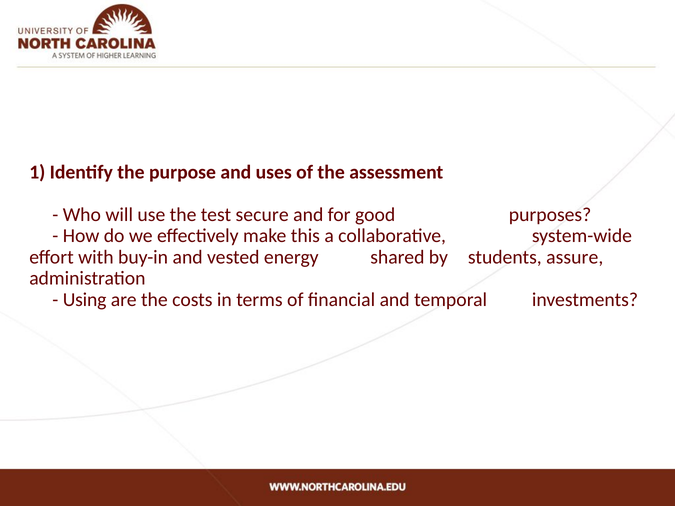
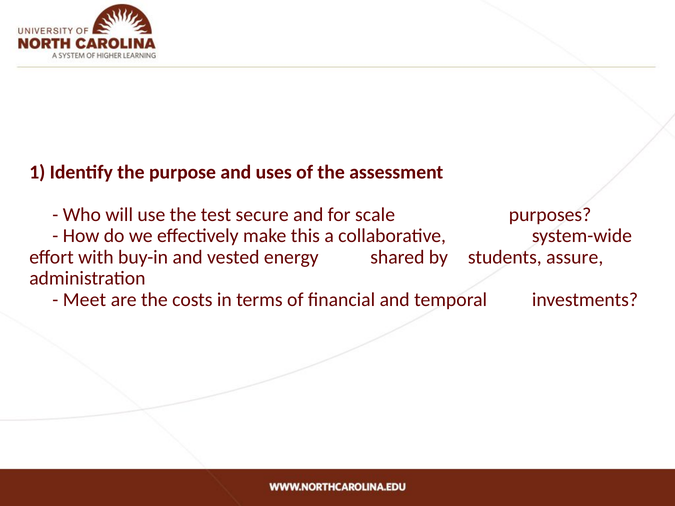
good: good -> scale (375, 215)
Using: Using -> Meet (84, 300)
